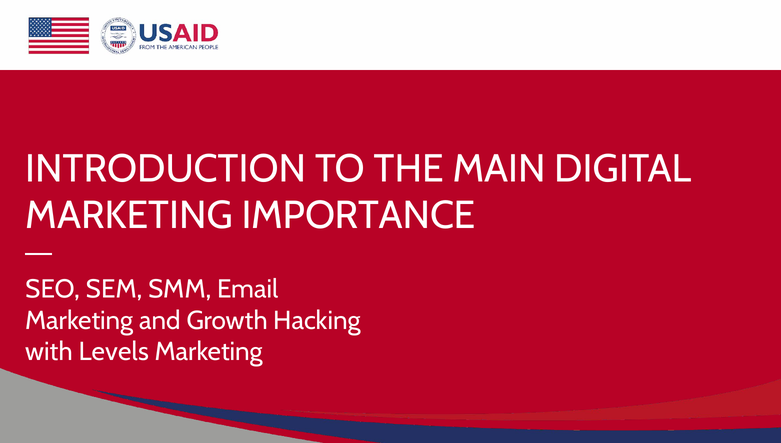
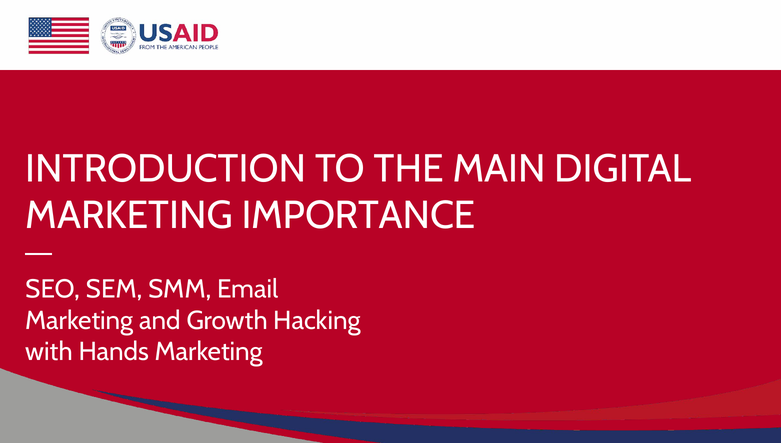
Levels: Levels -> Hands (114, 352)
